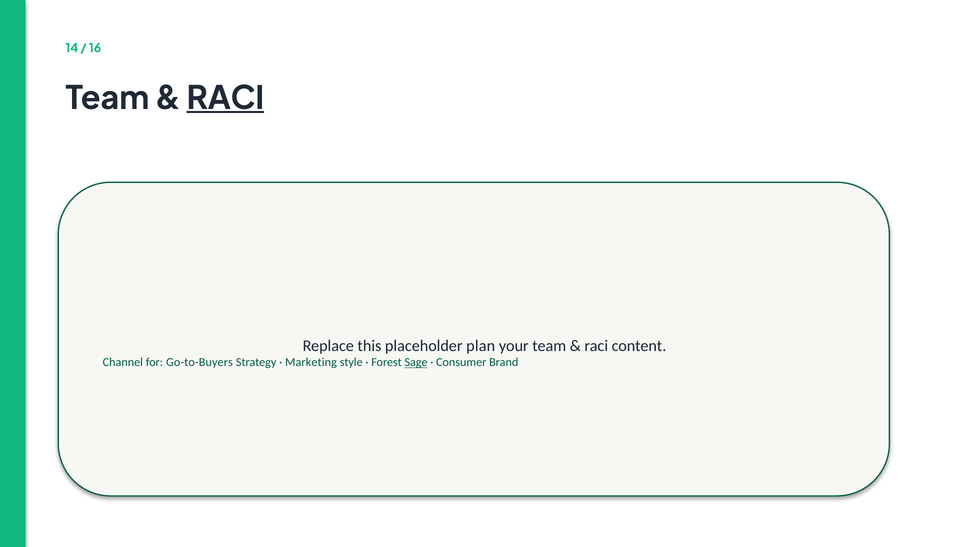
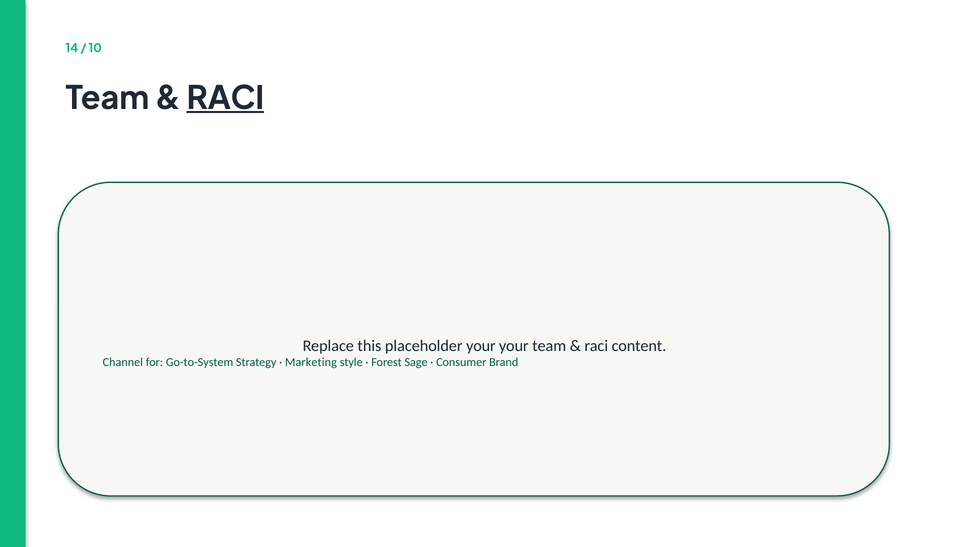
16: 16 -> 10 (95, 48)
placeholder plan: plan -> your (481, 346)
Go-to-Buyers: Go-to-Buyers -> Go-to-System (200, 362)
Sage underline: present -> none (416, 362)
